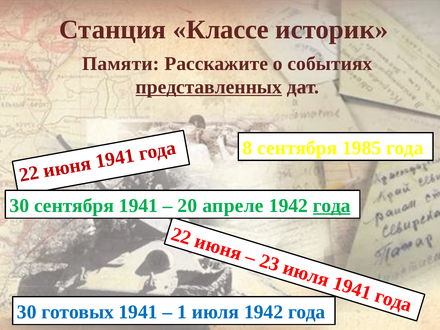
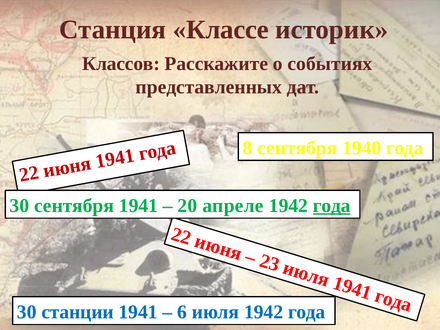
Памяти: Памяти -> Классов (121, 64)
представленных underline: present -> none (209, 87)
1985: 1985 -> 1940 (362, 148)
готовых: готовых -> станции (78, 312)
1: 1 -> 6 (182, 312)
